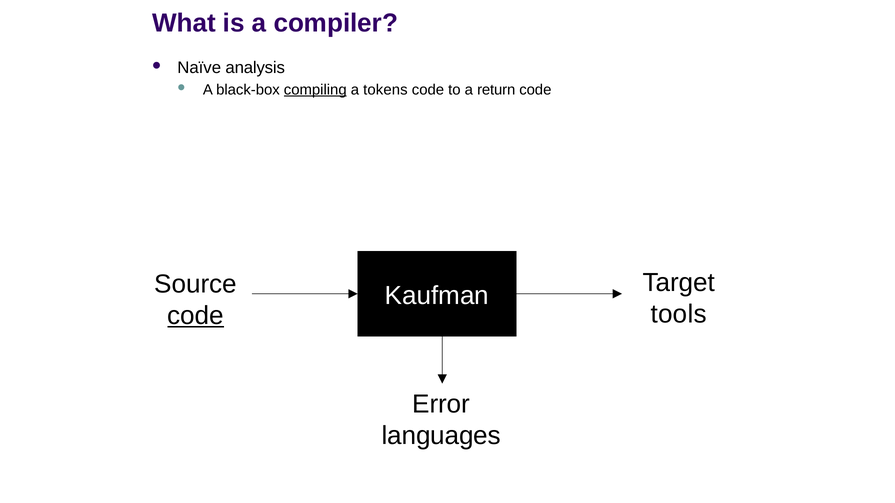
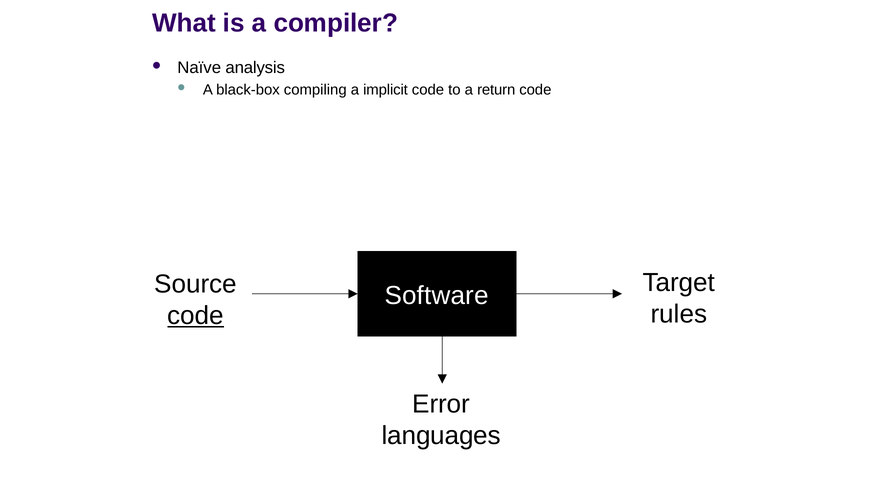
compiling underline: present -> none (315, 90)
tokens: tokens -> implicit (386, 90)
Kaufman: Kaufman -> Software (437, 296)
tools: tools -> rules (679, 314)
